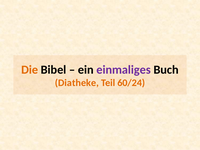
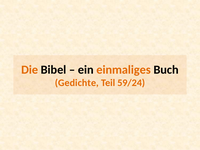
einmaliges colour: purple -> orange (124, 70)
Diatheke: Diatheke -> Gedichte (77, 83)
60/24: 60/24 -> 59/24 (131, 83)
